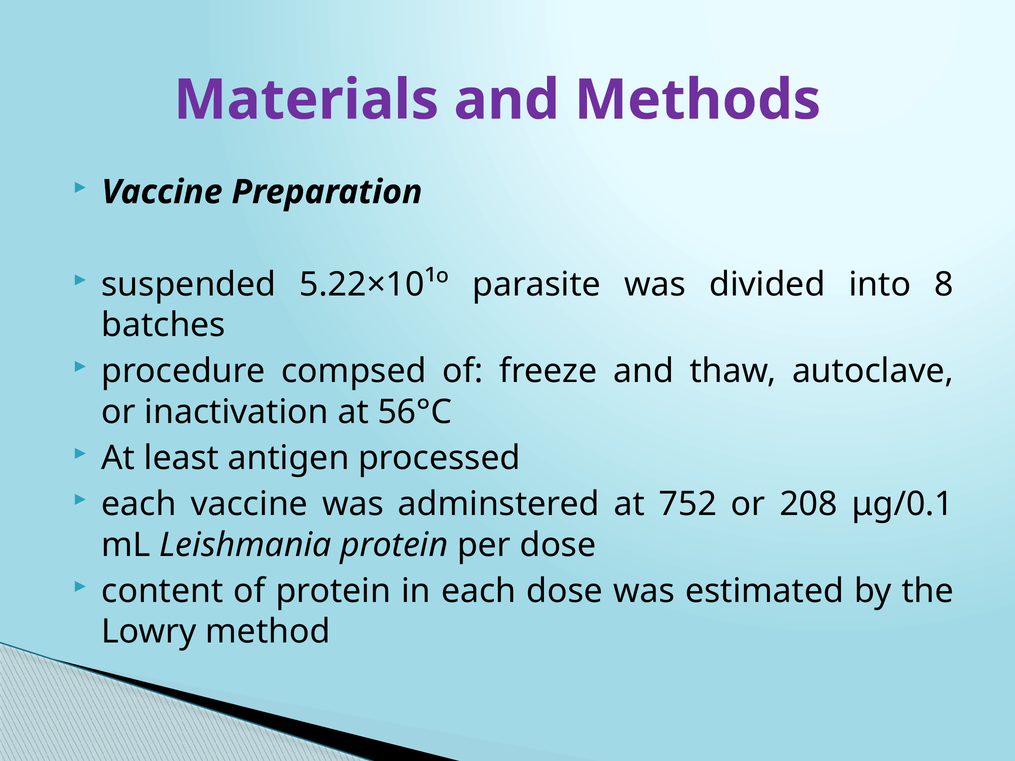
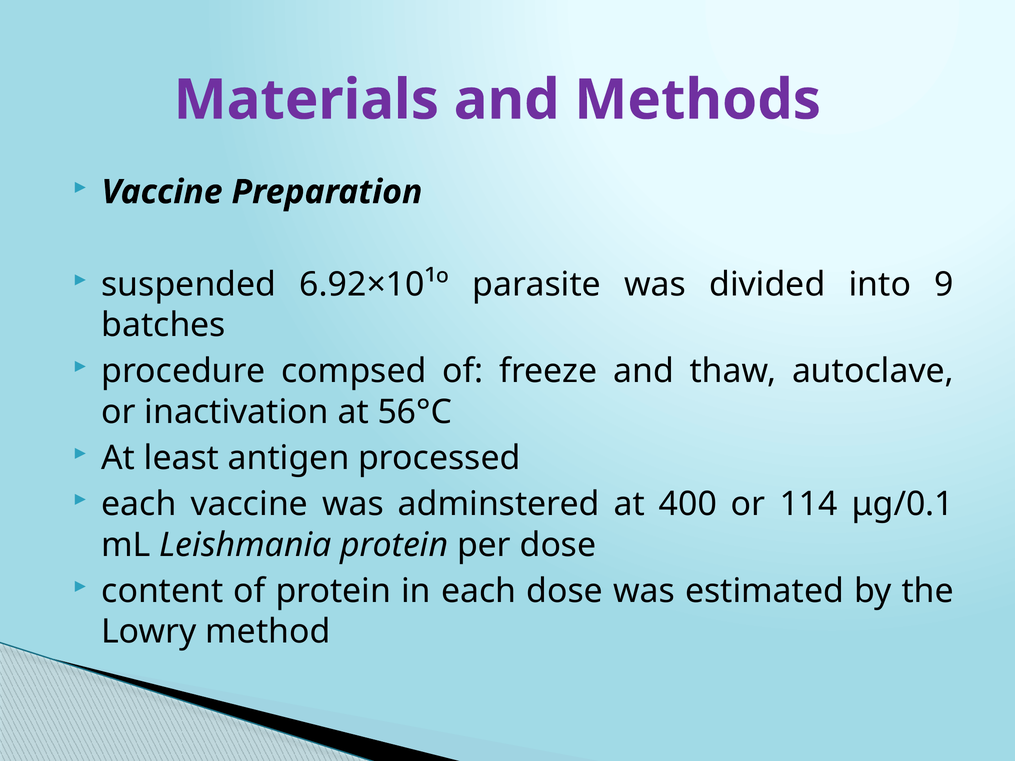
5.22×10¹º: 5.22×10¹º -> 6.92×10¹º (374, 285)
8: 8 -> 9 (944, 285)
752: 752 -> 400 (688, 504)
208: 208 -> 114 (809, 504)
